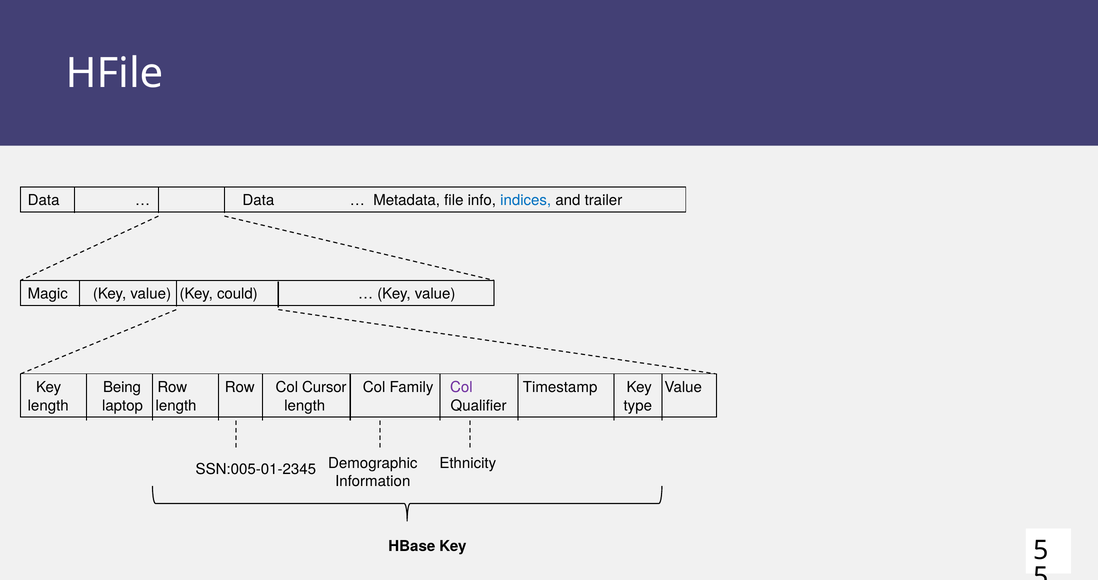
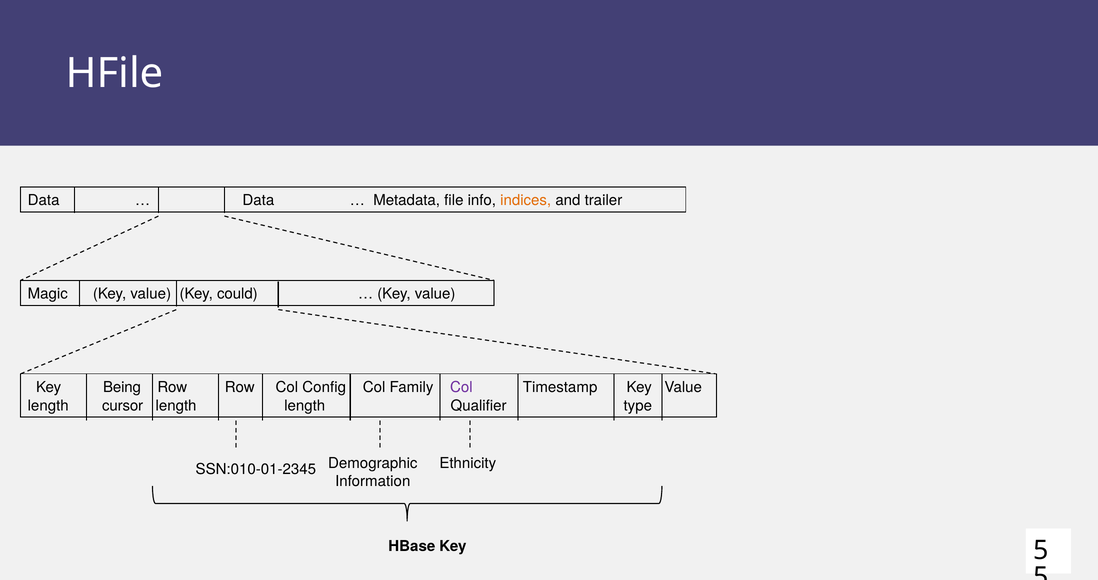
indices colour: blue -> orange (526, 200)
Cursor: Cursor -> Config (324, 387)
laptop: laptop -> cursor (123, 406)
SSN:005-01-2345: SSN:005-01-2345 -> SSN:010-01-2345 (256, 469)
